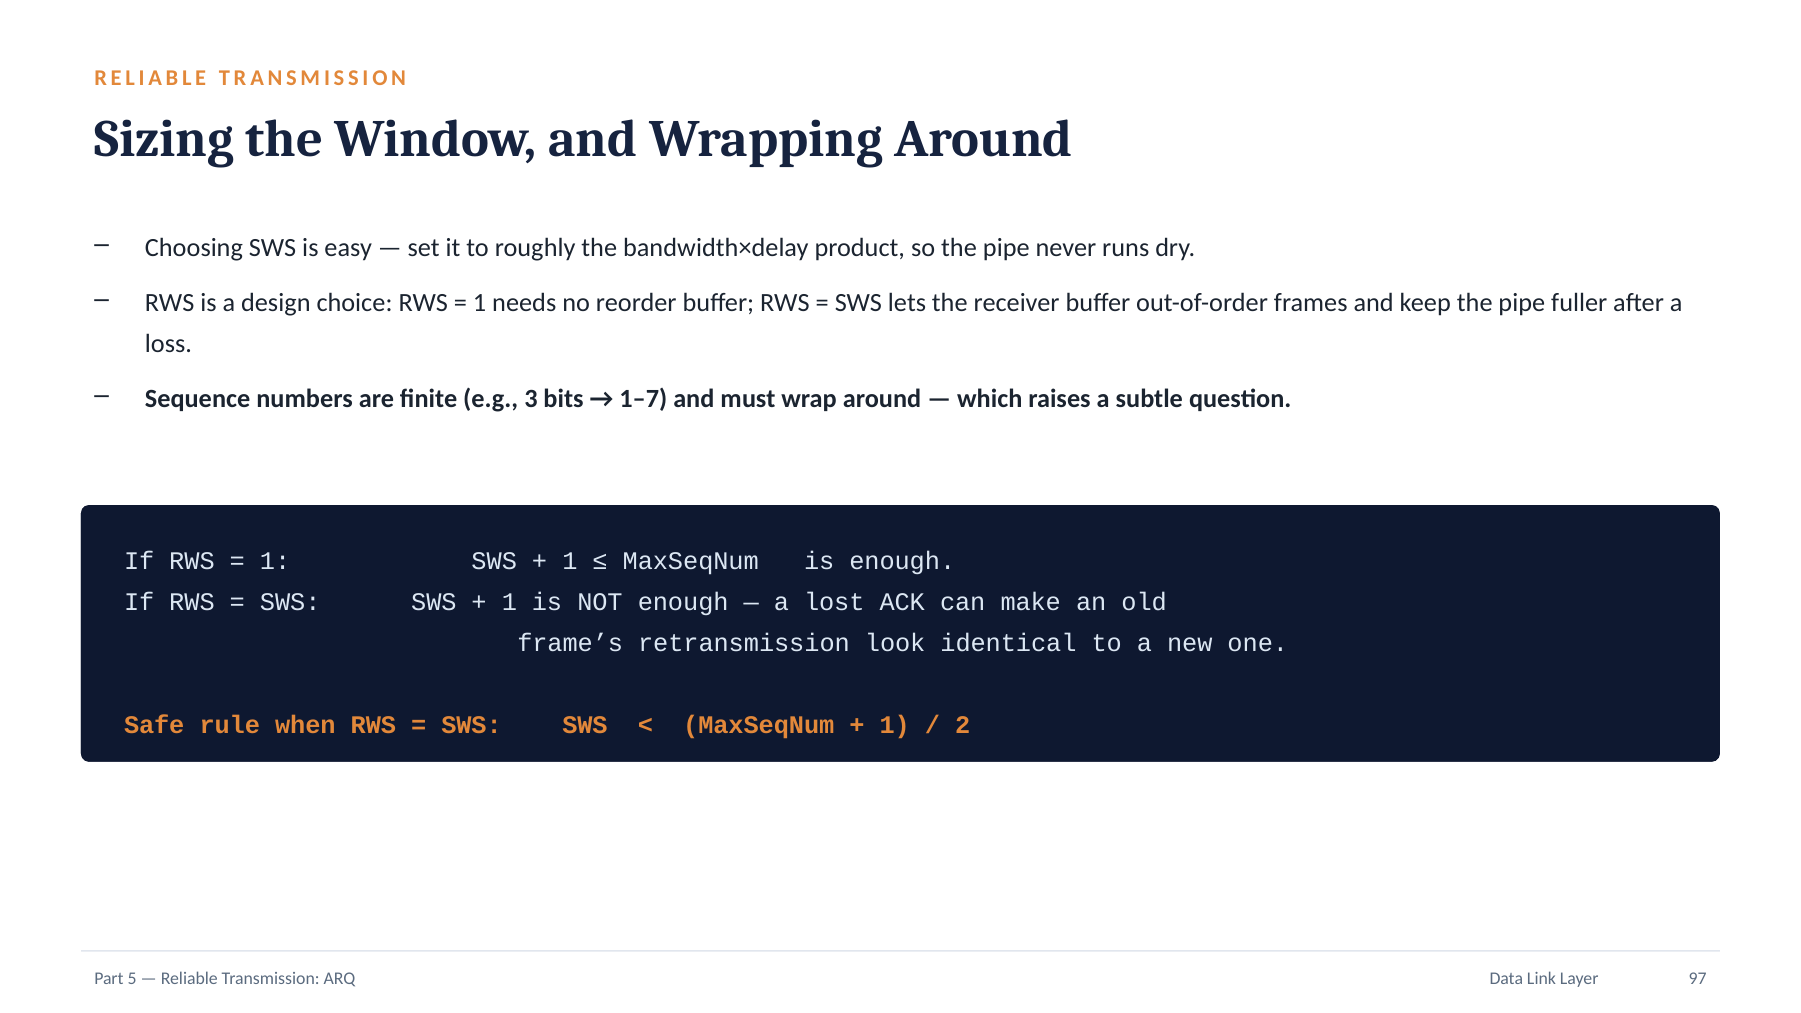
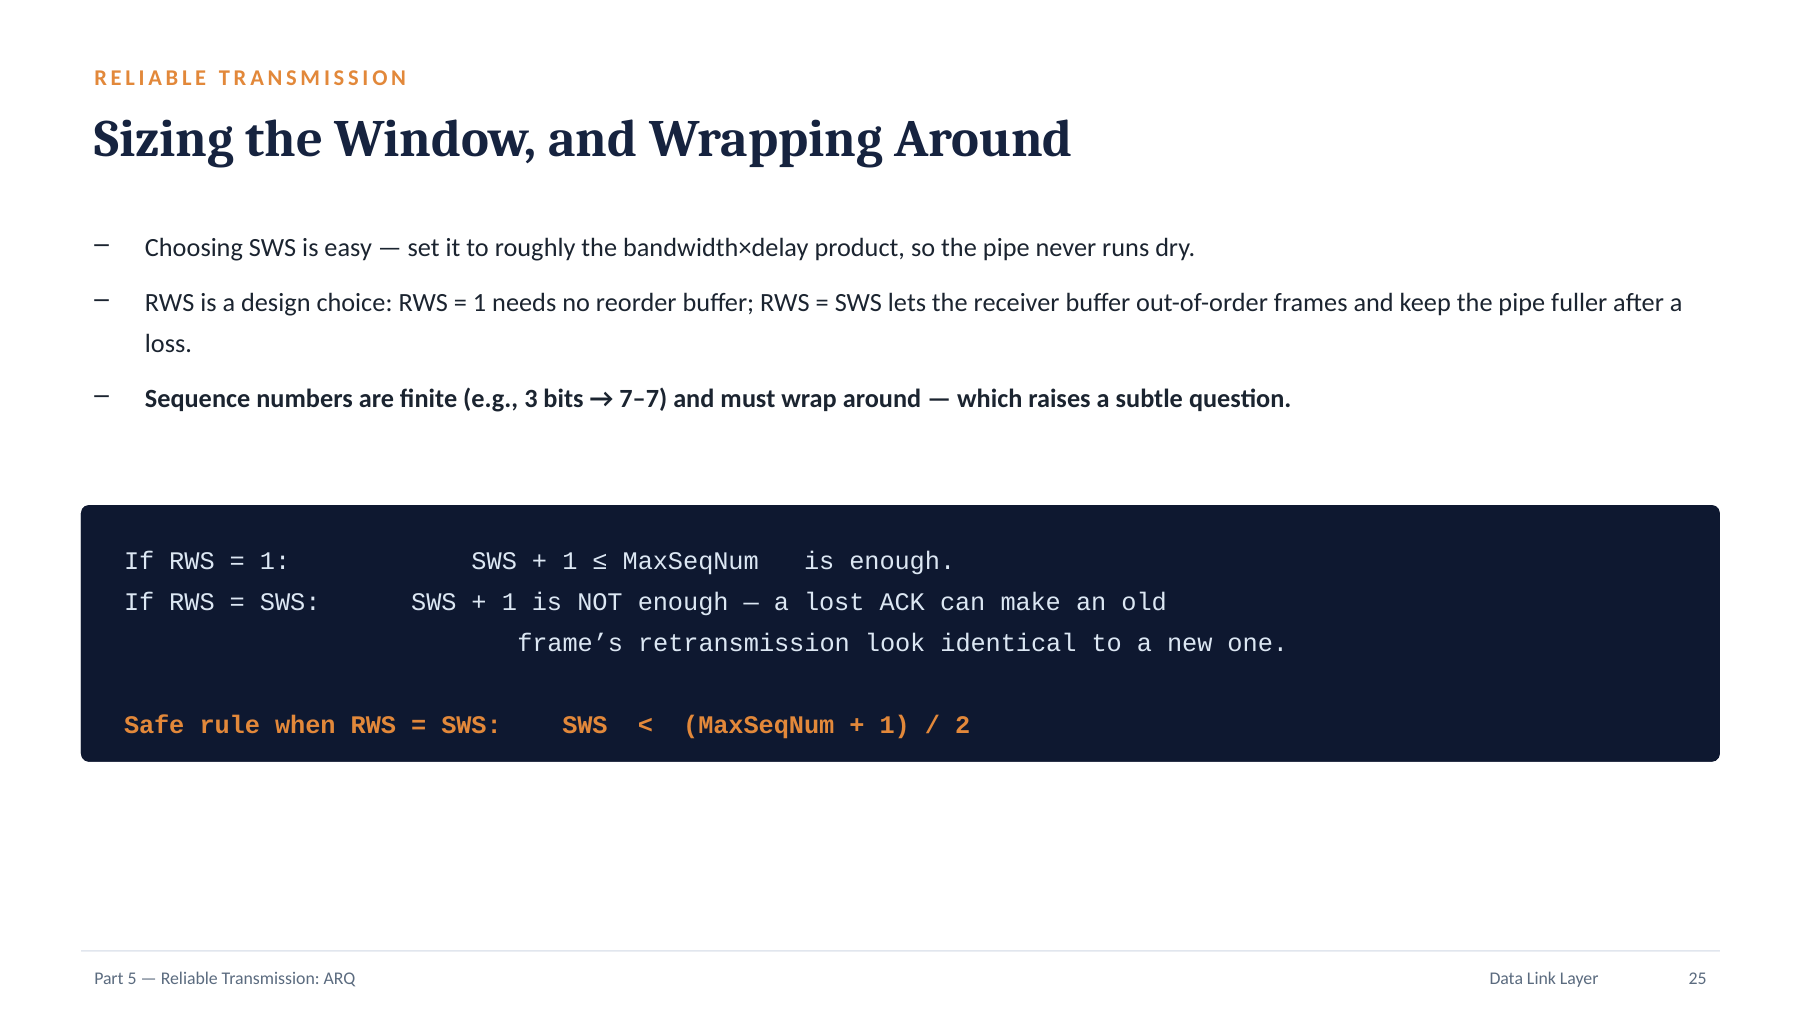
1–7: 1–7 -> 7–7 (643, 399)
97: 97 -> 25 (1698, 979)
